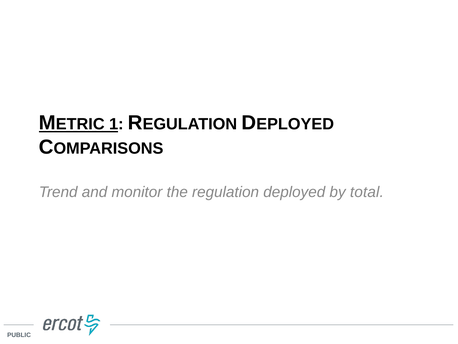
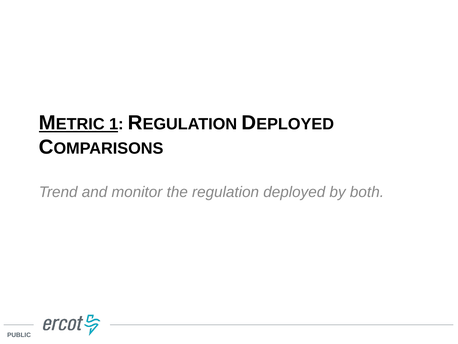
total: total -> both (367, 192)
